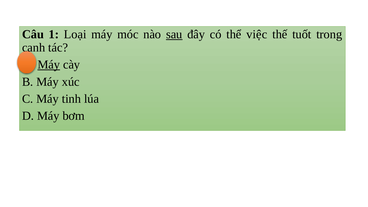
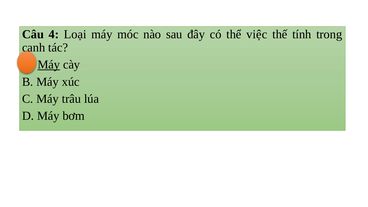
1: 1 -> 4 (54, 34)
sau underline: present -> none (174, 34)
tuốt: tuốt -> tính (302, 34)
tinh: tinh -> trâu (71, 99)
